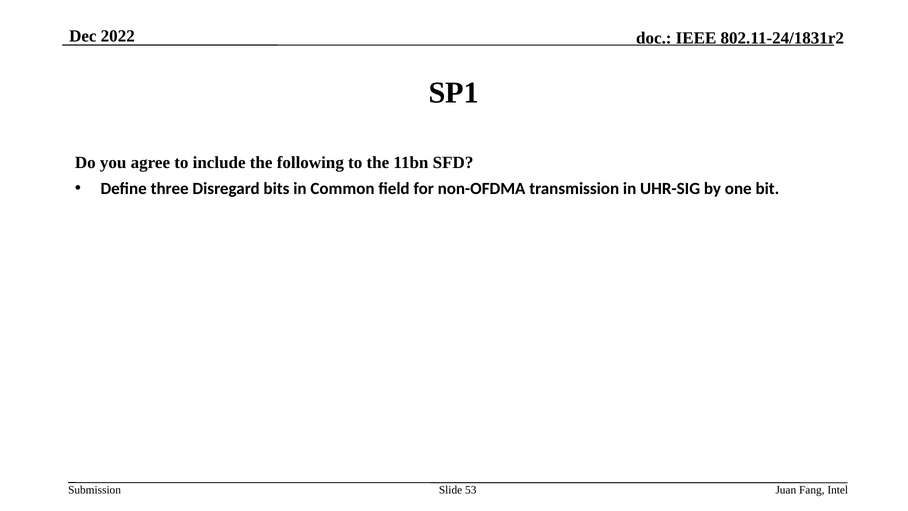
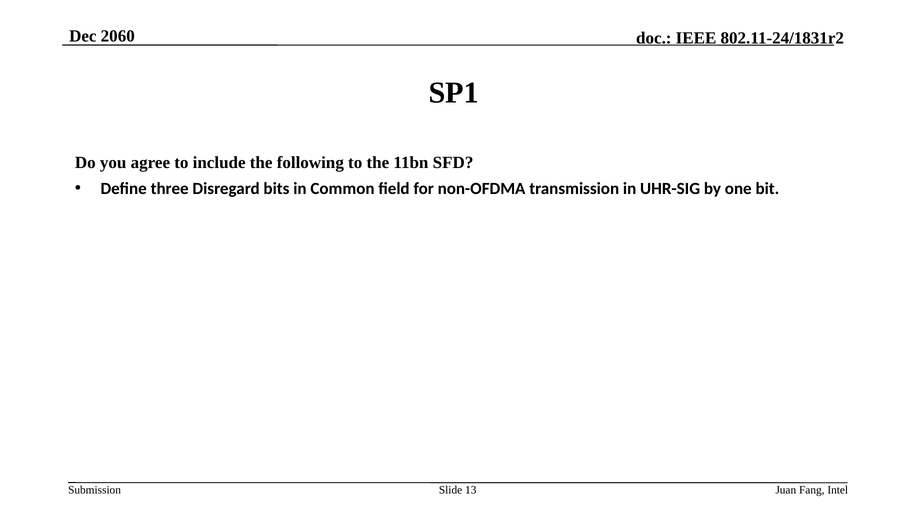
2022: 2022 -> 2060 (118, 36)
53: 53 -> 13 (471, 490)
